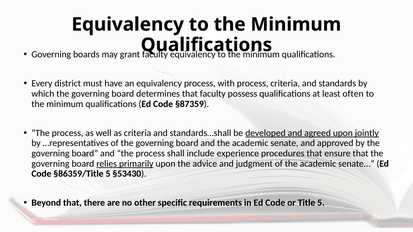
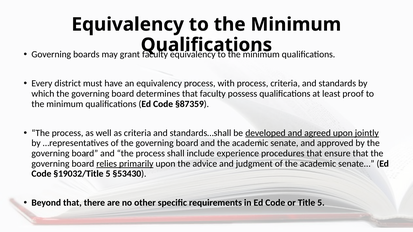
often: often -> proof (353, 94)
§86359/Title: §86359/Title -> §19032/Title (78, 174)
